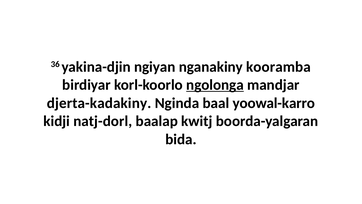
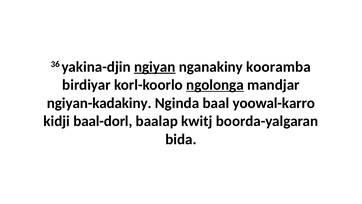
ngiyan underline: none -> present (155, 67)
djerta-kadakiny: djerta-kadakiny -> ngiyan-kadakiny (99, 103)
natj-dorl: natj-dorl -> baal-dorl (103, 121)
